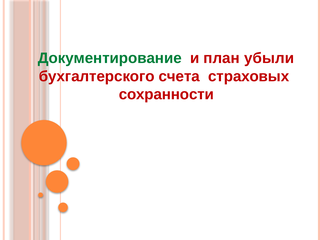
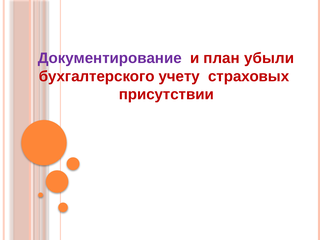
Документирование colour: green -> purple (110, 58)
счета: счета -> учету (179, 76)
сохранности: сохранности -> присутствии (166, 94)
